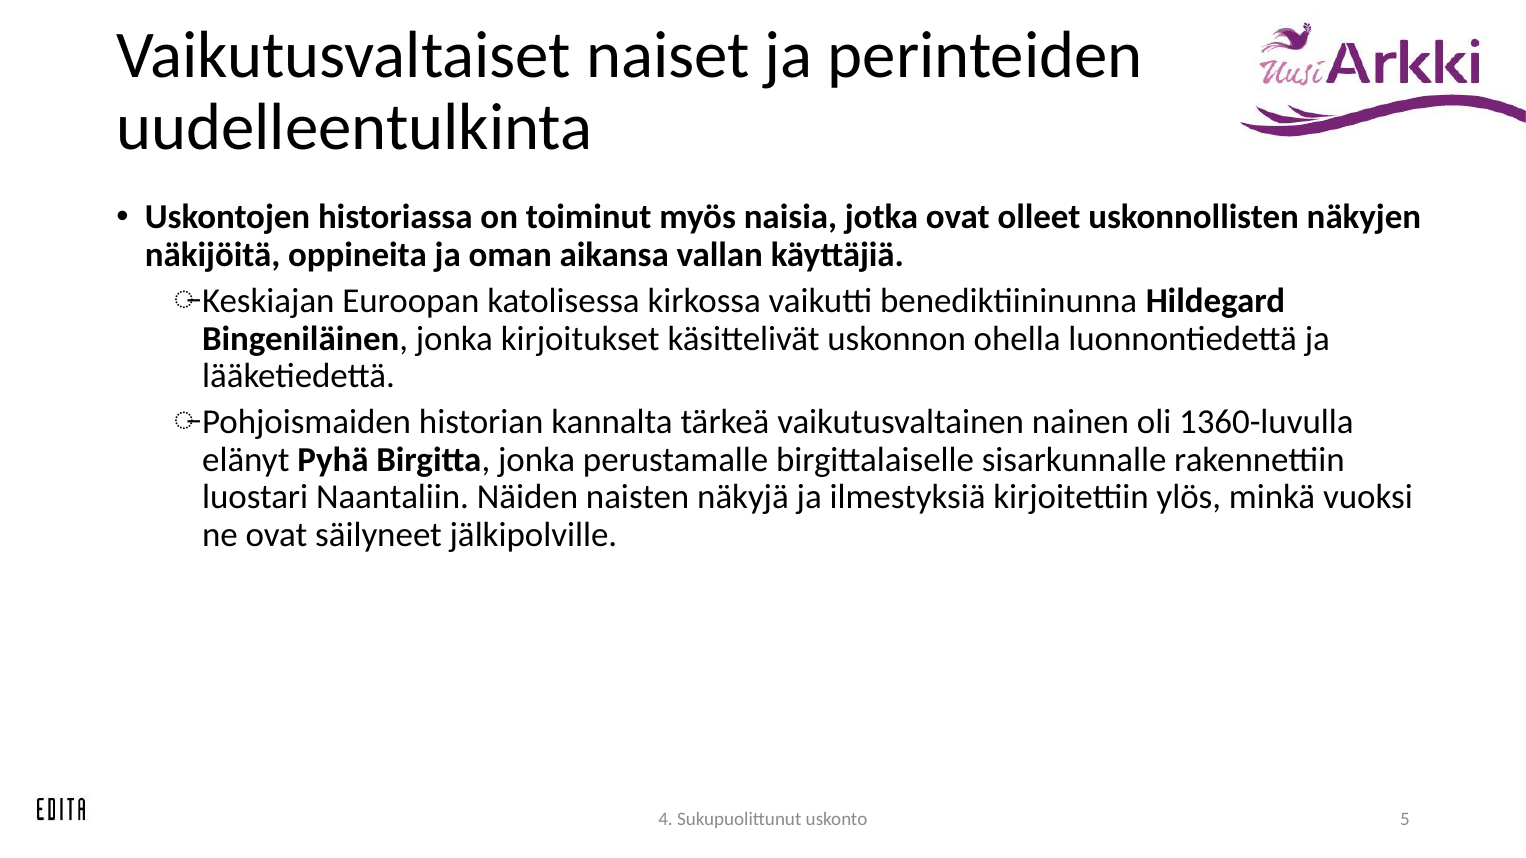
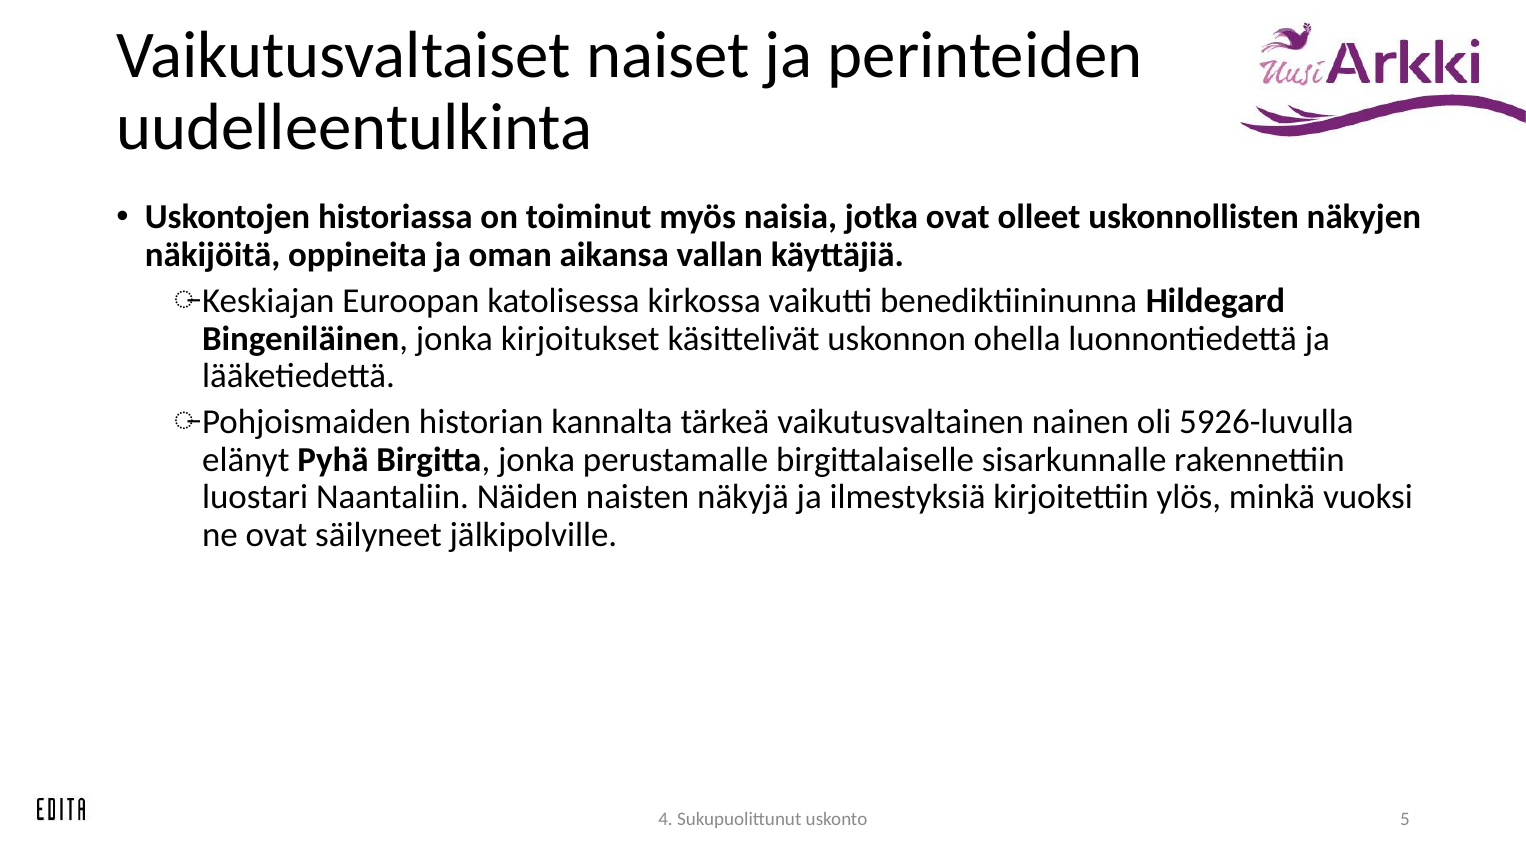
1360-luvulla: 1360-luvulla -> 5926-luvulla (1266, 422)
